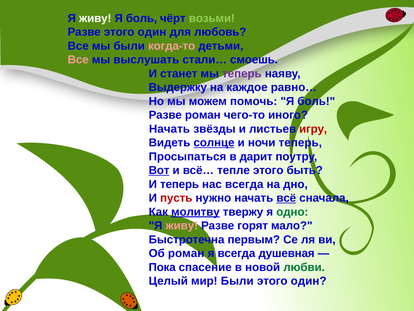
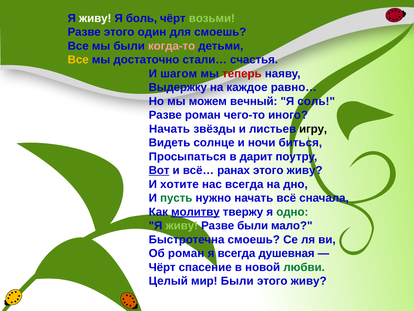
для любовь: любовь -> смоешь (220, 32)
Все colour: pink -> yellow (78, 60)
выслушать: выслушать -> достаточно (146, 60)
смоешь: смоешь -> счастья (254, 60)
станет: станет -> шагом (179, 73)
теперь colour: purple -> red (242, 73)
помочь: помочь -> вечный (254, 101)
боль: боль -> соль (316, 101)
игру colour: red -> black (313, 129)
солнце underline: present -> none (214, 143)
ночи теперь: теперь -> биться (300, 143)
тепле: тепле -> ранах (234, 170)
быть: быть -> живу (305, 170)
И теперь: теперь -> хотите (179, 184)
пусть colour: red -> green (176, 198)
всё underline: present -> none (286, 198)
живу colour: pink -> light green (182, 225)
Разве горят: горят -> были (253, 225)
Быстротечна первым: первым -> смоешь (254, 239)
Пока: Пока -> Чёрт (162, 267)
один: один -> живу (309, 281)
